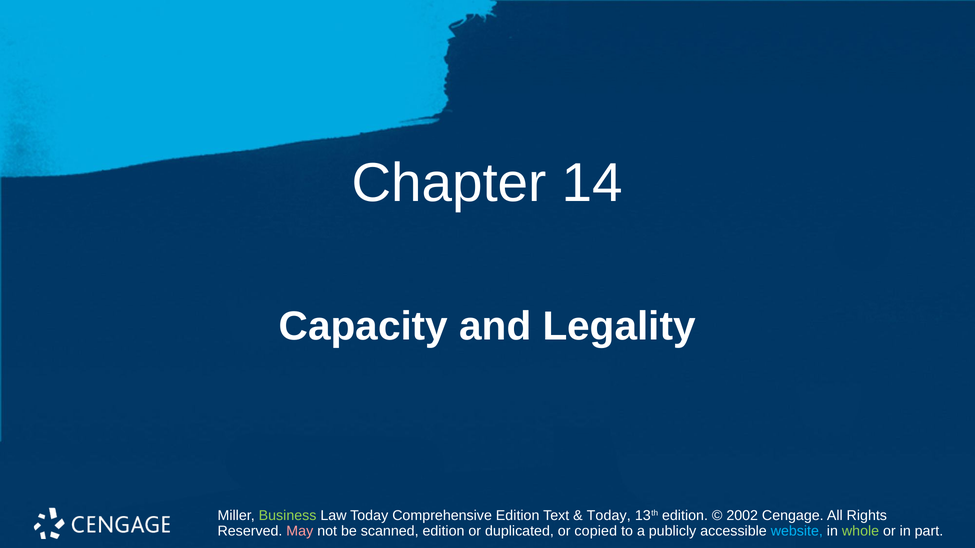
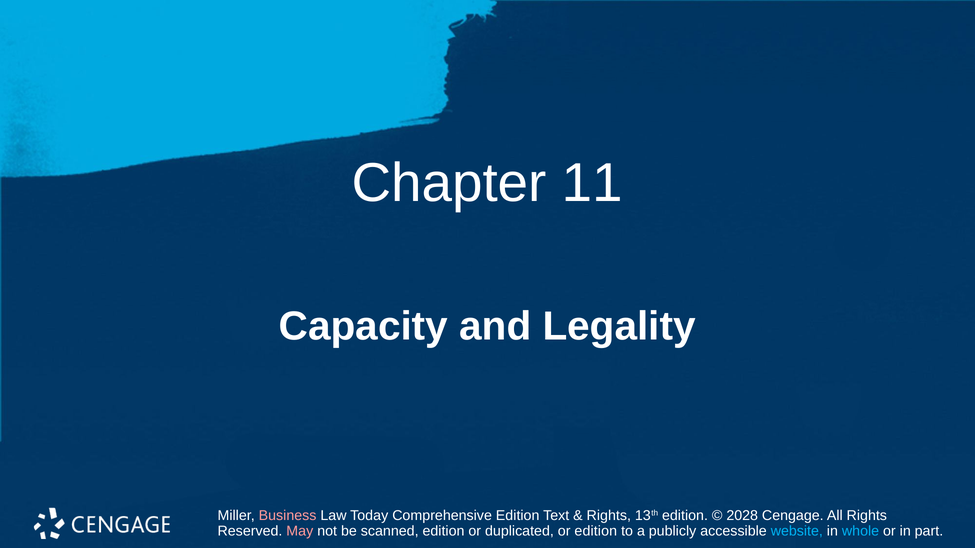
14: 14 -> 11 (592, 183)
Business colour: light green -> pink (288, 516)
Today: Today -> Rights (609, 516)
2002: 2002 -> 2028 (742, 516)
or copied: copied -> edition (596, 531)
whole colour: light green -> light blue (861, 531)
